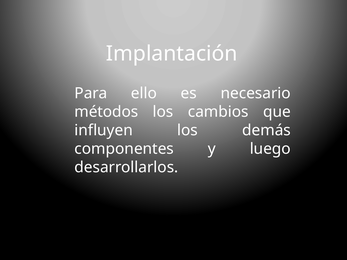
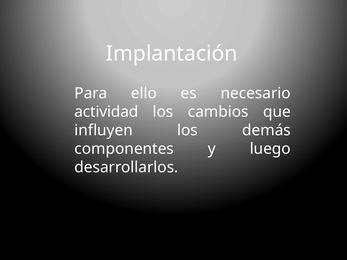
métodos: métodos -> actividad (106, 112)
